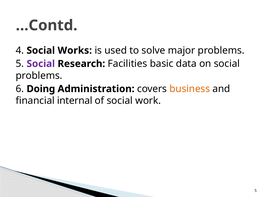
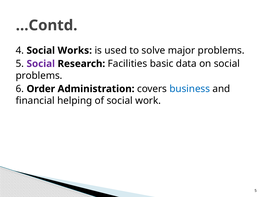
Doing: Doing -> Order (41, 89)
business colour: orange -> blue (190, 89)
internal: internal -> helping (75, 101)
